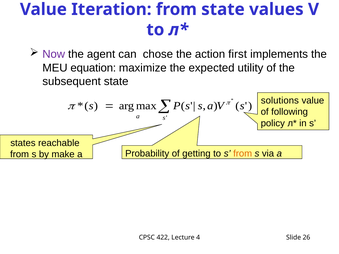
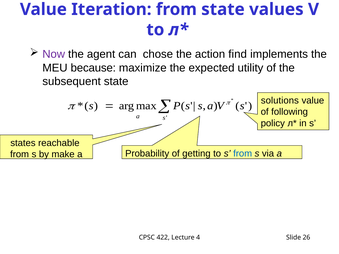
first: first -> find (238, 54)
equation: equation -> because (93, 68)
from colour: orange -> blue (243, 154)
